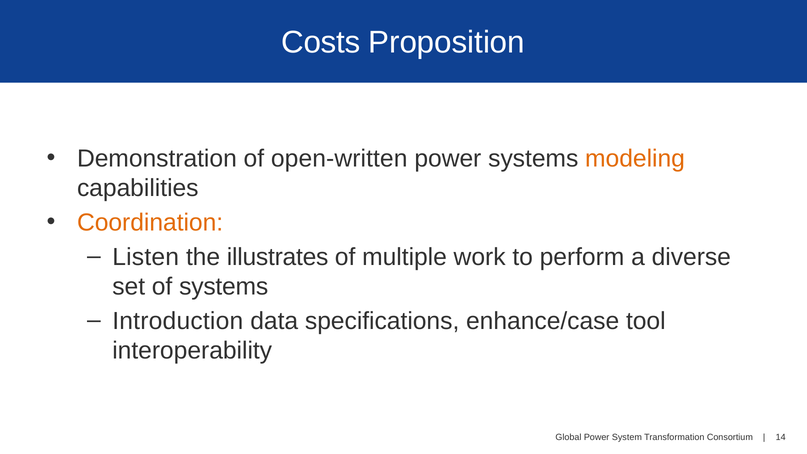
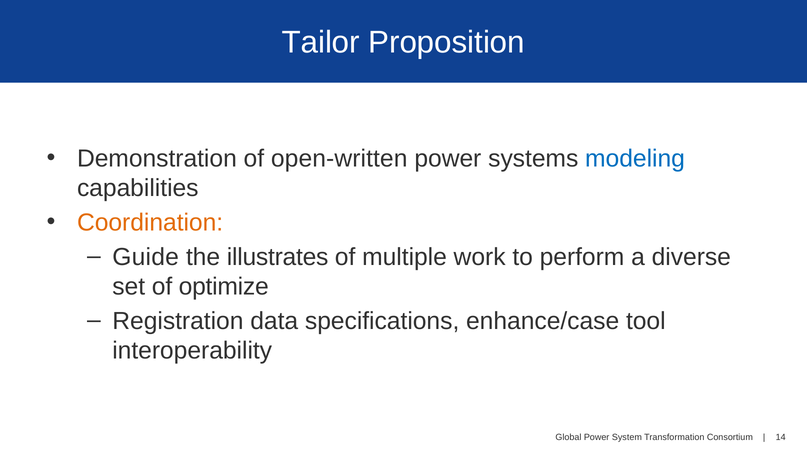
Costs: Costs -> Tailor (321, 43)
modeling colour: orange -> blue (635, 159)
Listen: Listen -> Guide (146, 257)
of systems: systems -> optimize (224, 287)
Introduction: Introduction -> Registration (178, 321)
